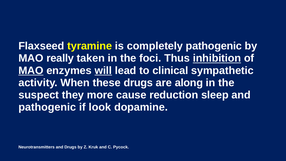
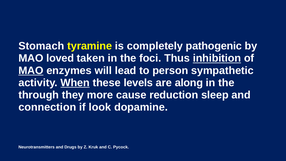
Flaxseed: Flaxseed -> Stomach (41, 46)
really: really -> loved (60, 58)
will underline: present -> none (103, 70)
clinical: clinical -> person (170, 70)
When underline: none -> present (75, 83)
these drugs: drugs -> levels (138, 83)
suspect: suspect -> through (39, 95)
pathogenic: pathogenic -> connection (47, 107)
